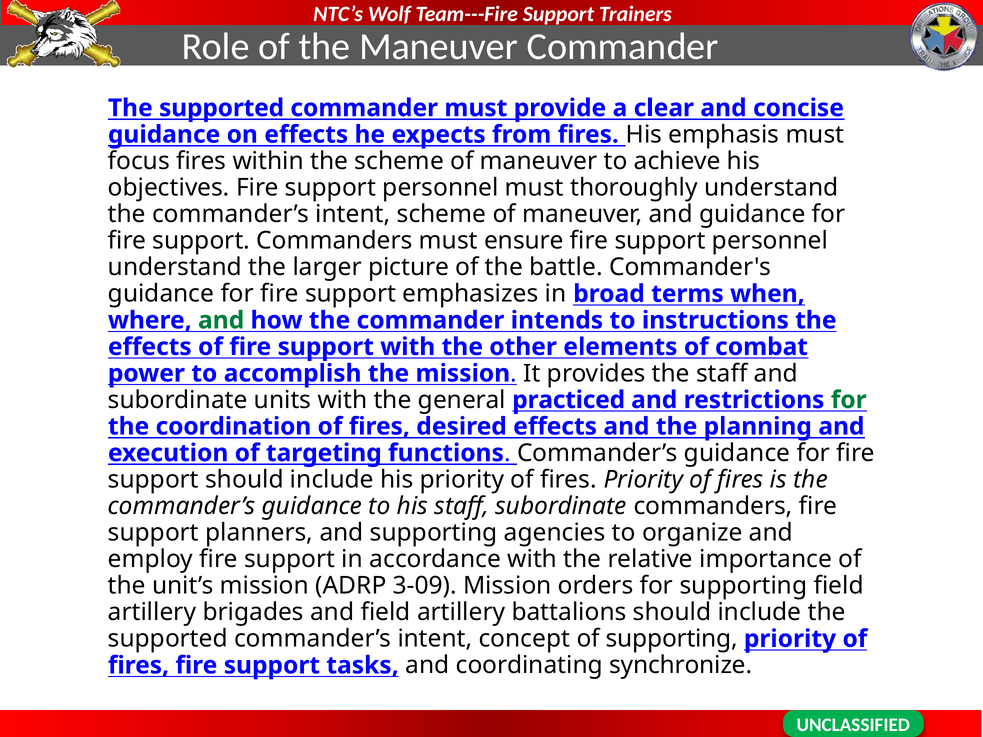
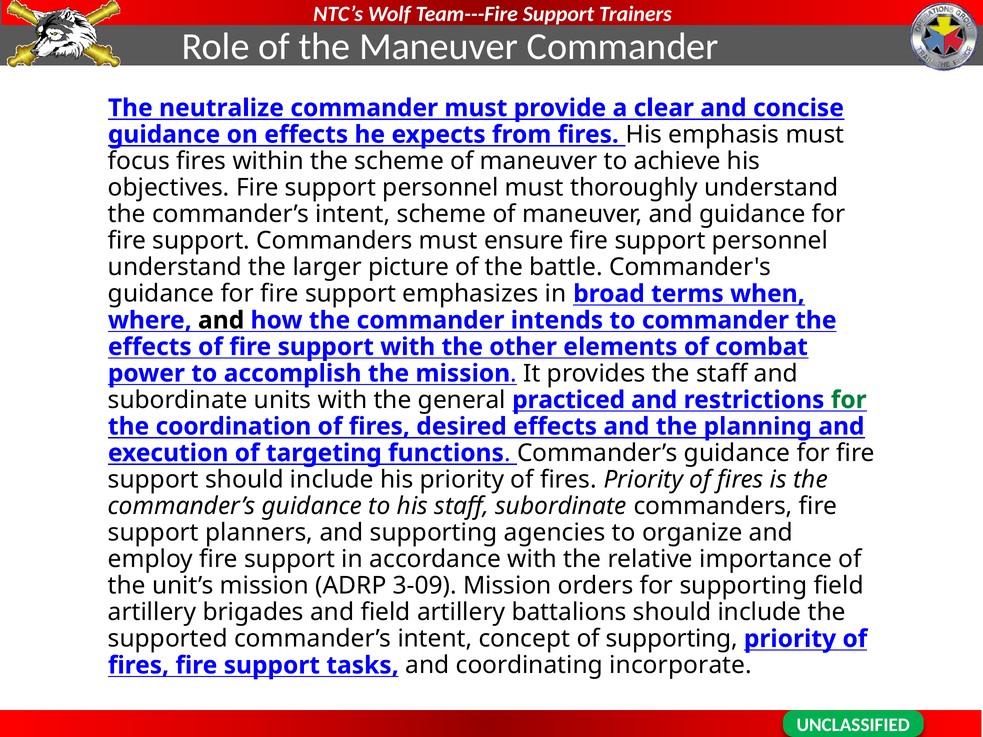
supported: supported -> neutralize (221, 108)
and colour: green -> black (221, 320)
to instructions: instructions -> commander (715, 320)
synchronize: synchronize -> incorporate (681, 666)
